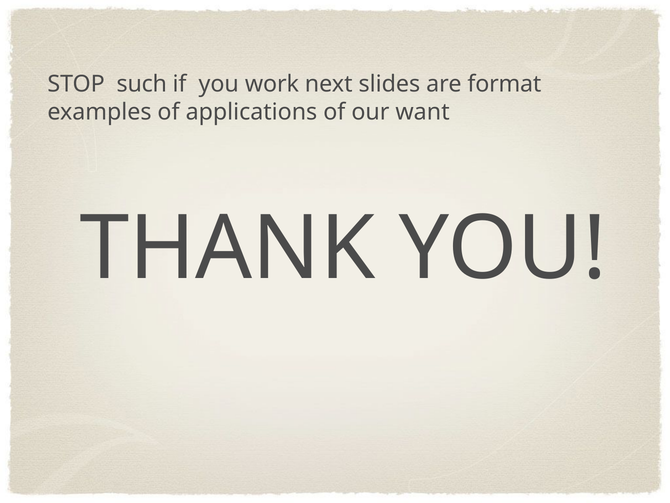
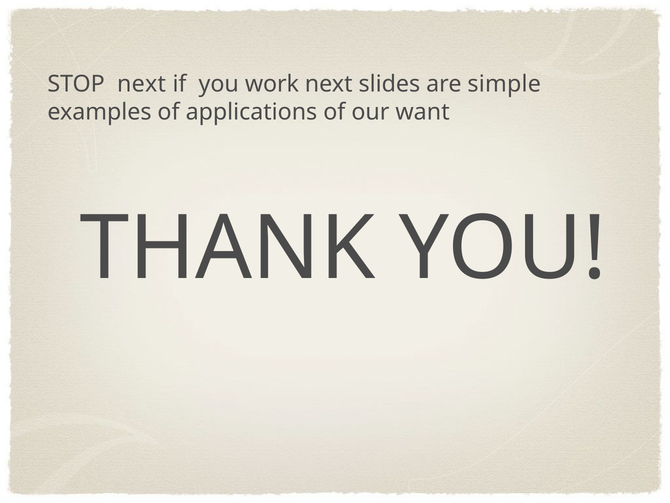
STOP such: such -> next (142, 84)
format: format -> simple (504, 84)
